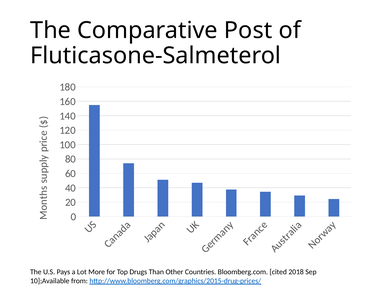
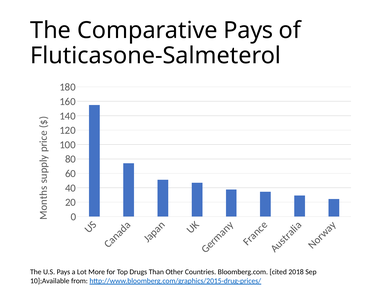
Comparative Post: Post -> Pays (248, 30)
